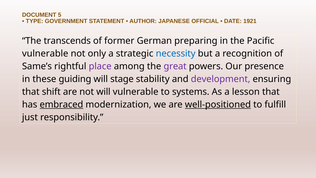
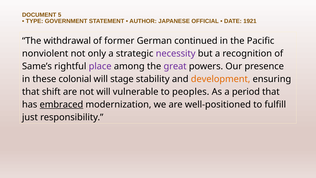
transcends: transcends -> withdrawal (67, 41)
preparing: preparing -> continued (196, 41)
vulnerable: vulnerable -> nonviolent (45, 54)
necessity colour: blue -> purple (176, 54)
guiding: guiding -> colonial (75, 79)
development colour: purple -> orange (221, 79)
systems: systems -> peoples (191, 92)
lesson: lesson -> period (246, 92)
well-positioned underline: present -> none (218, 104)
